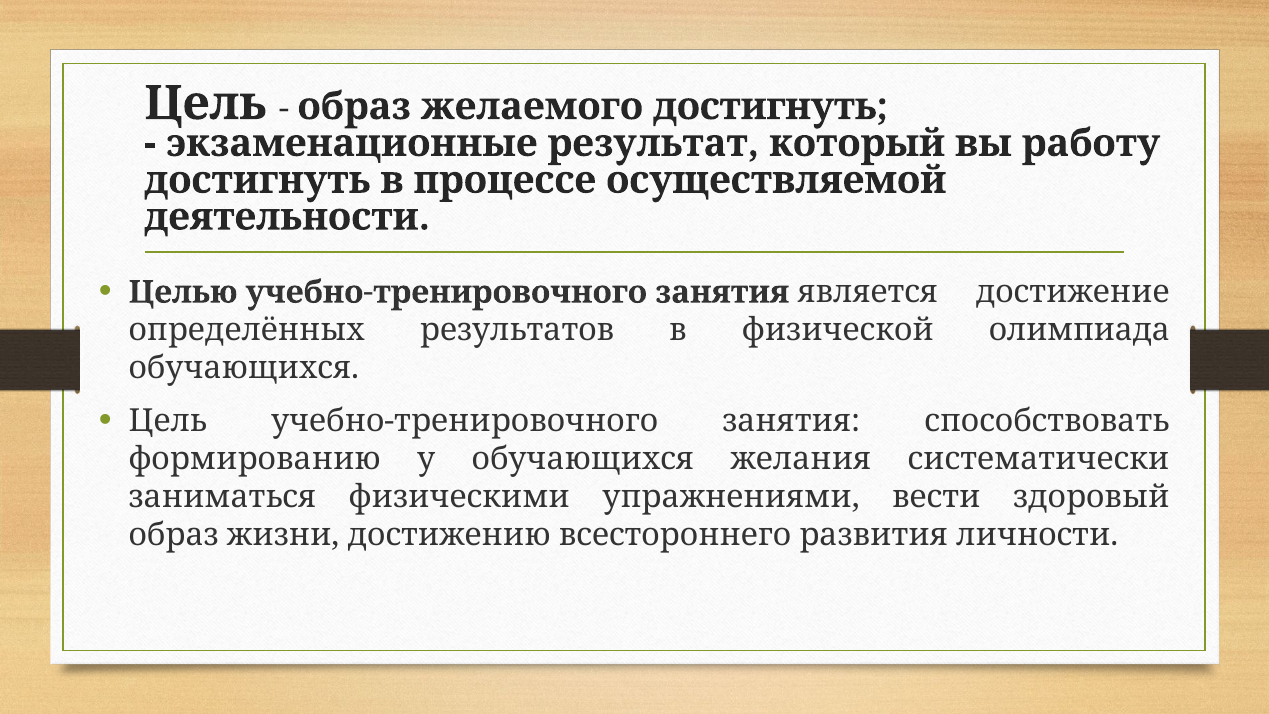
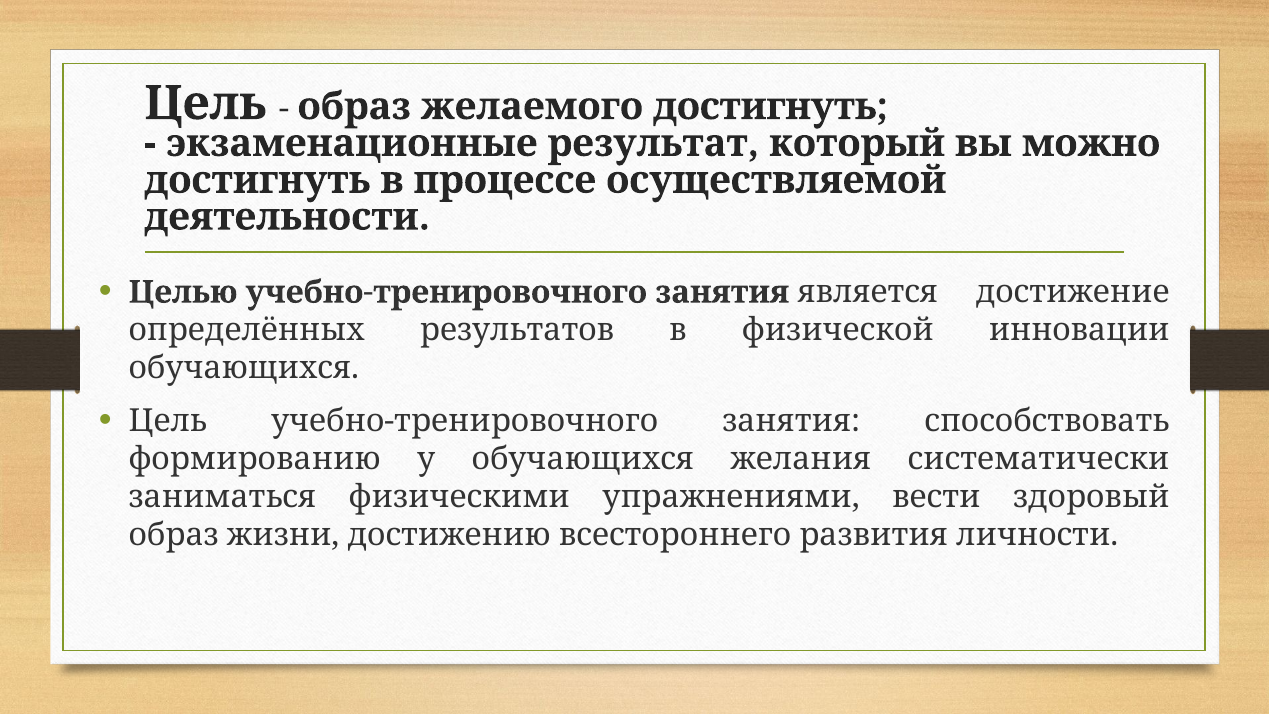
работу: работу -> можно (1091, 143)
олимпиада: олимпиада -> инновации (1079, 330)
